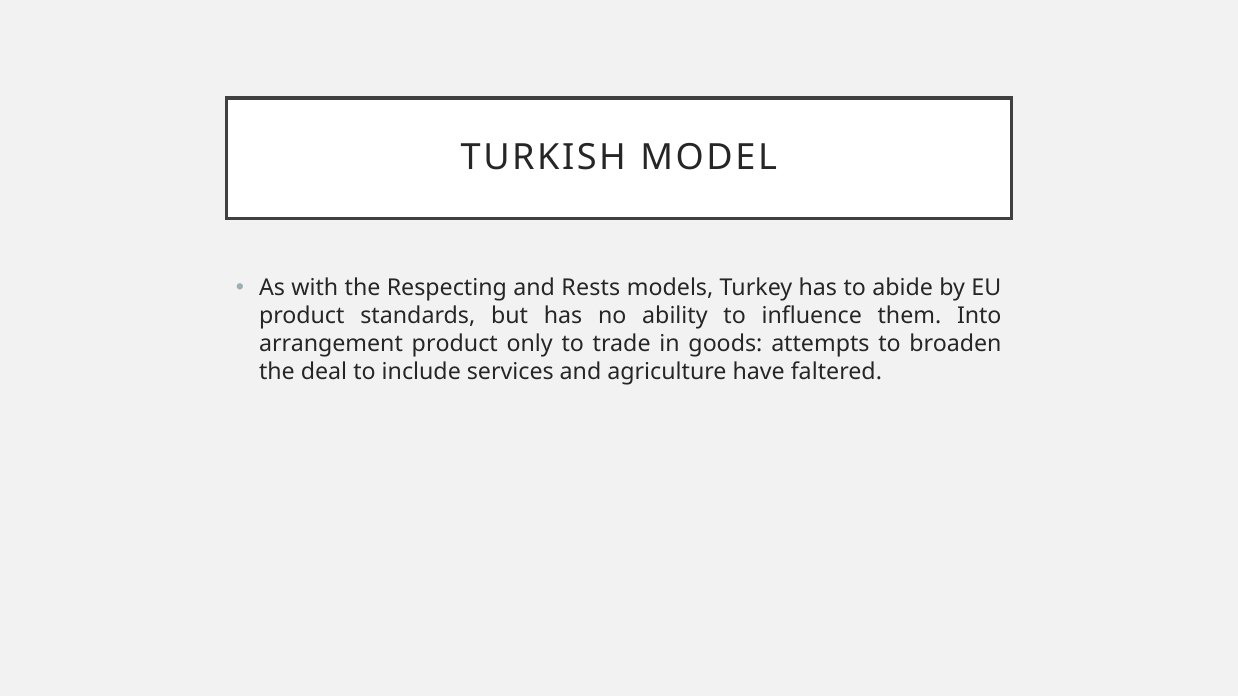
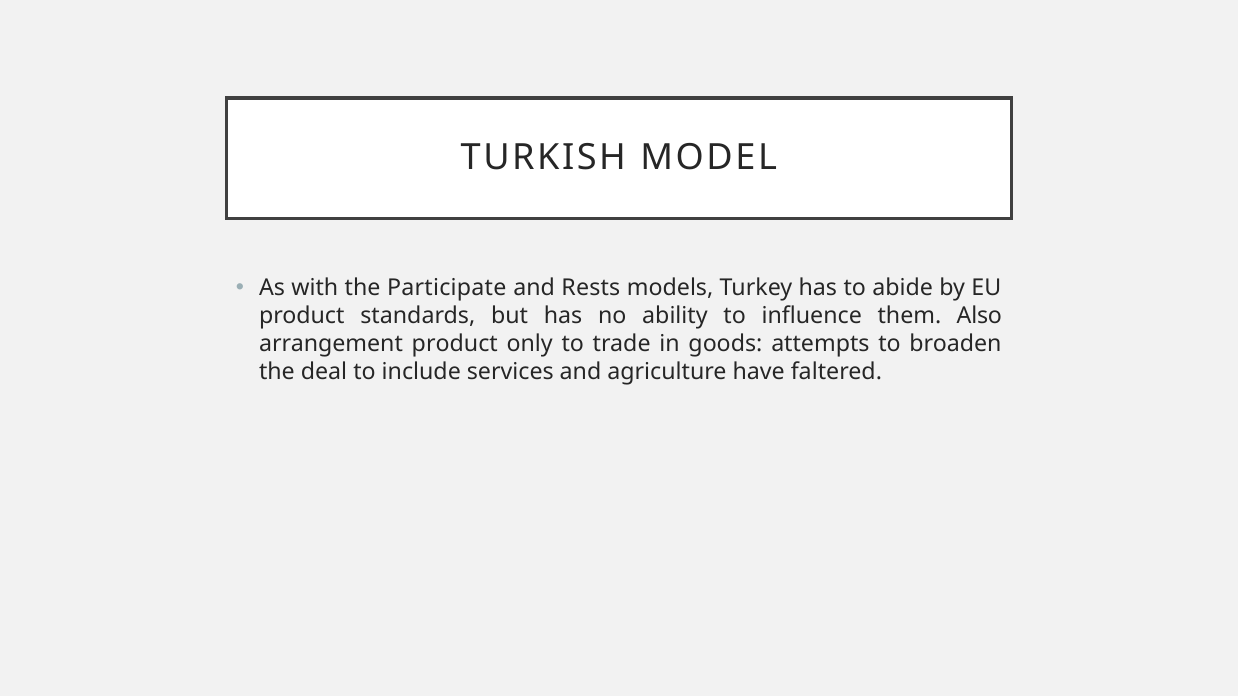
Respecting: Respecting -> Participate (447, 288)
Into: Into -> Also (979, 316)
